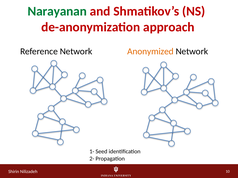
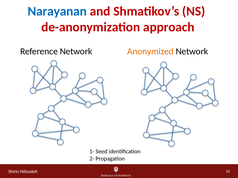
Narayanan colour: green -> blue (57, 11)
